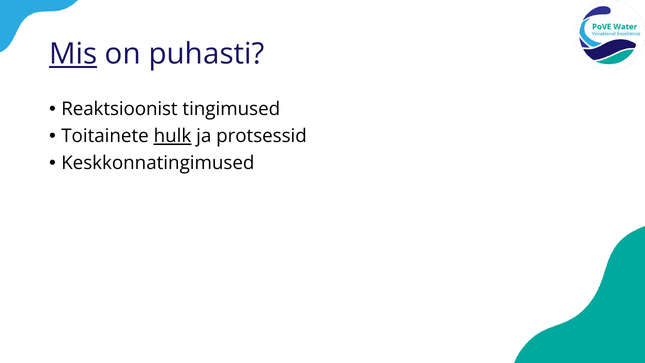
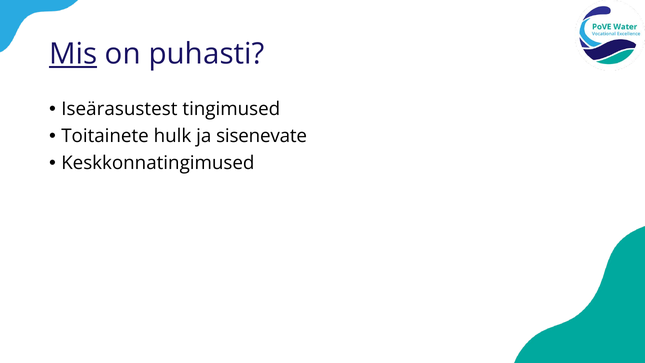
Reaktsioonist: Reaktsioonist -> Iseärasustest (119, 109)
hulk underline: present -> none (172, 136)
protsessid: protsessid -> sisenevate (262, 136)
